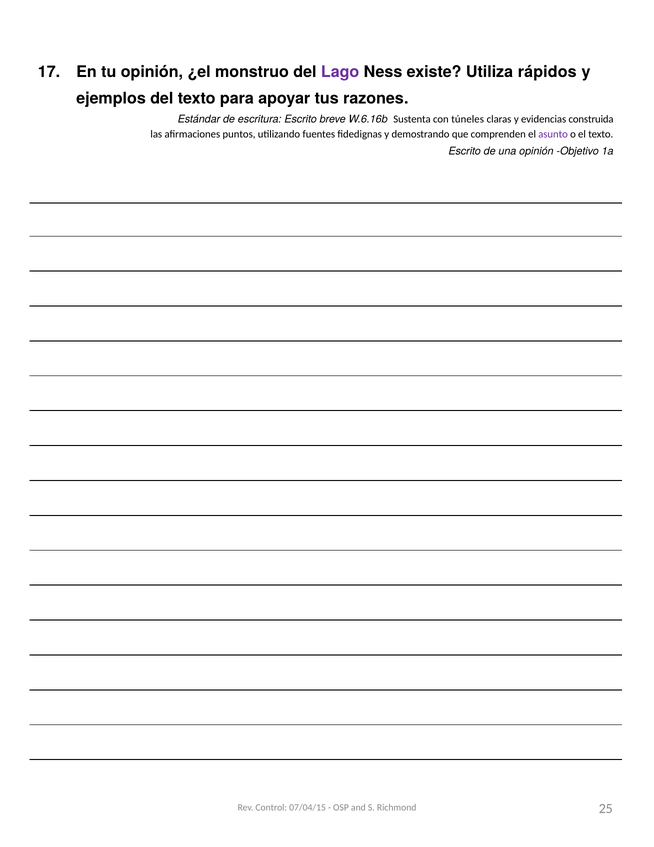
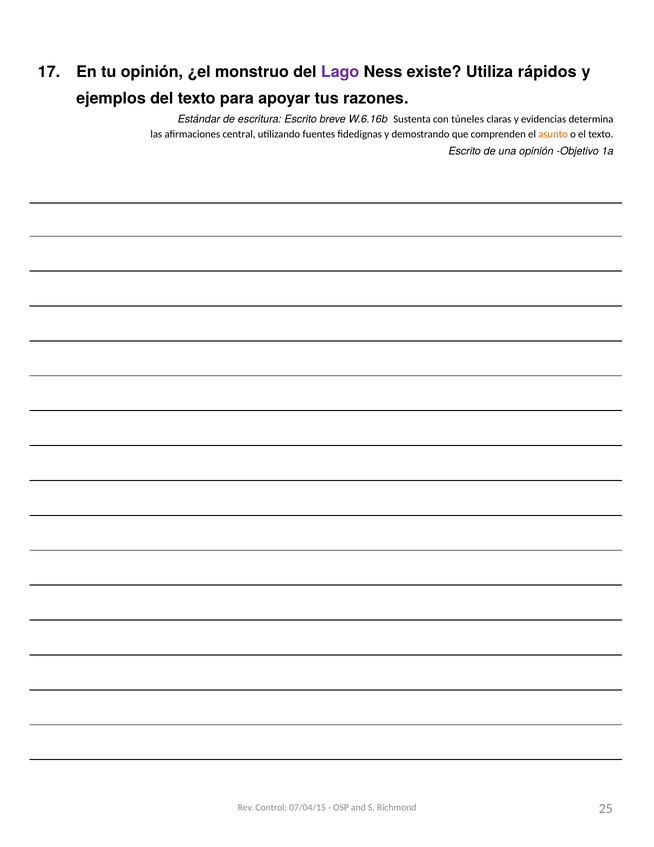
construida: construida -> determina (591, 119)
puntos: puntos -> central (239, 134)
asunto colour: purple -> orange (553, 134)
